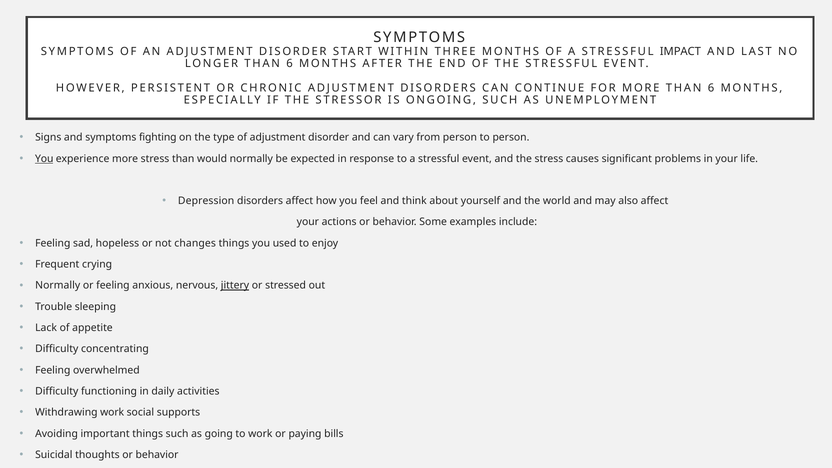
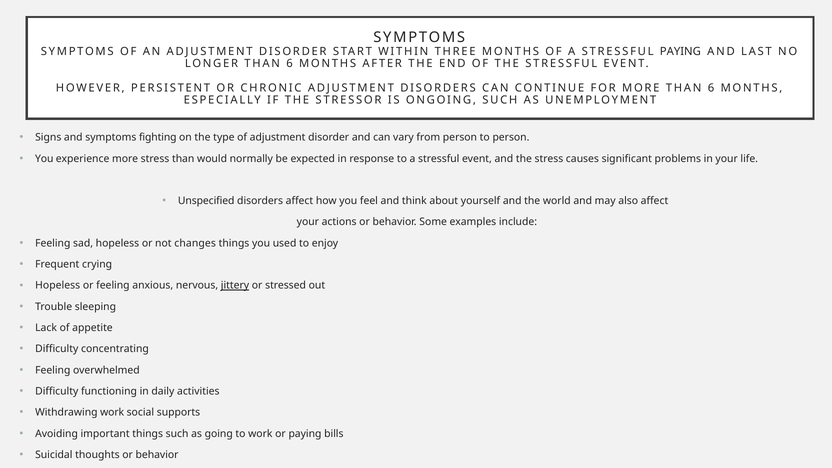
STRESSFUL IMPACT: IMPACT -> PAYING (680, 51)
You underline: present -> none (44, 159)
Depression: Depression -> Unspecified (206, 201)
Normally: Normally -> Hopeless (58, 286)
